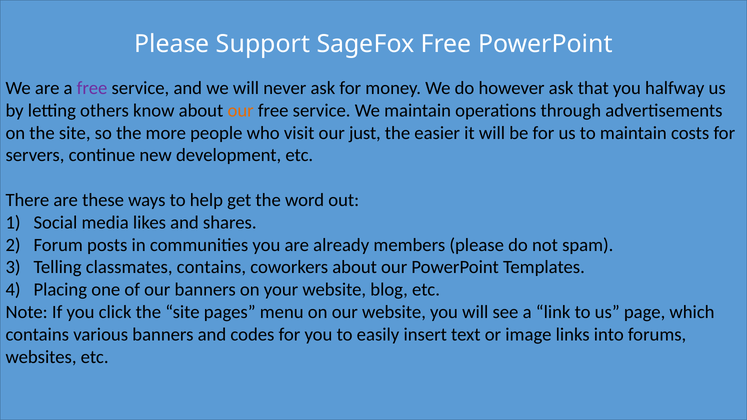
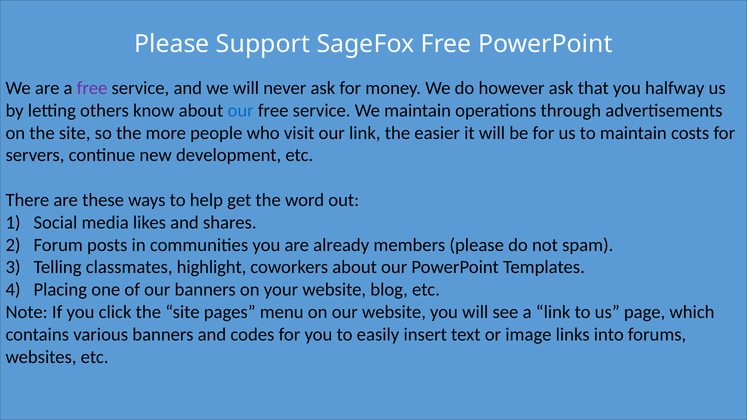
our colour: orange -> blue (241, 111)
our just: just -> link (365, 133)
classmates contains: contains -> highlight (212, 267)
